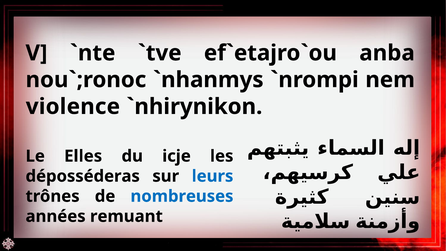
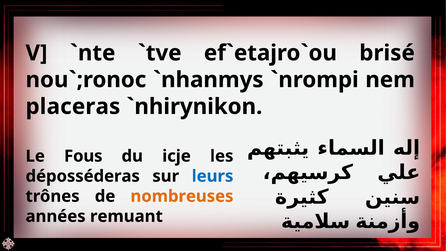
anba: anba -> brisé (387, 53)
violence: violence -> placeras (73, 107)
Elles: Elles -> Fous (83, 156)
nombreuses colour: blue -> orange (182, 196)
